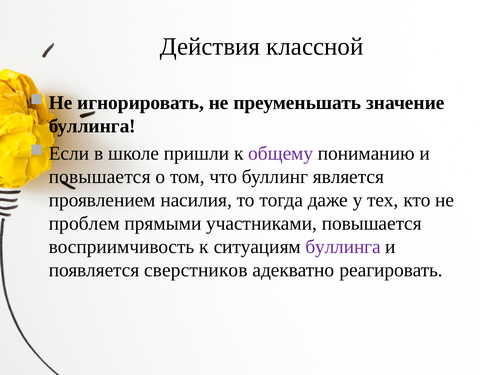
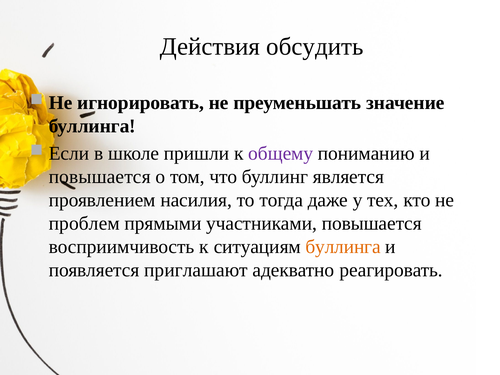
классной: классной -> обсудить (315, 47)
буллинга colour: purple -> orange (343, 247)
сверстников: сверстников -> приглашают (196, 270)
